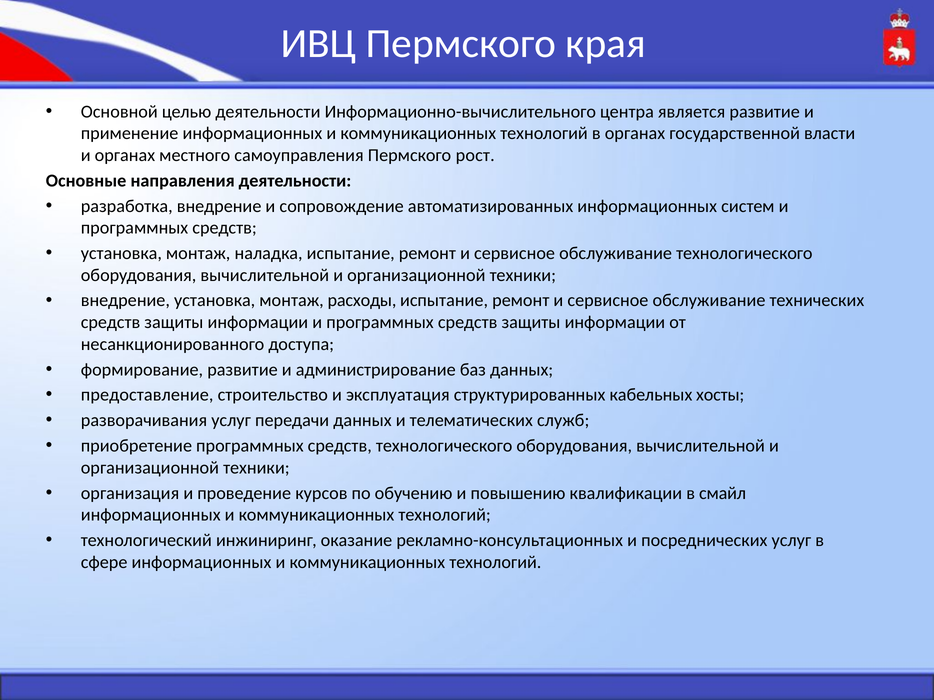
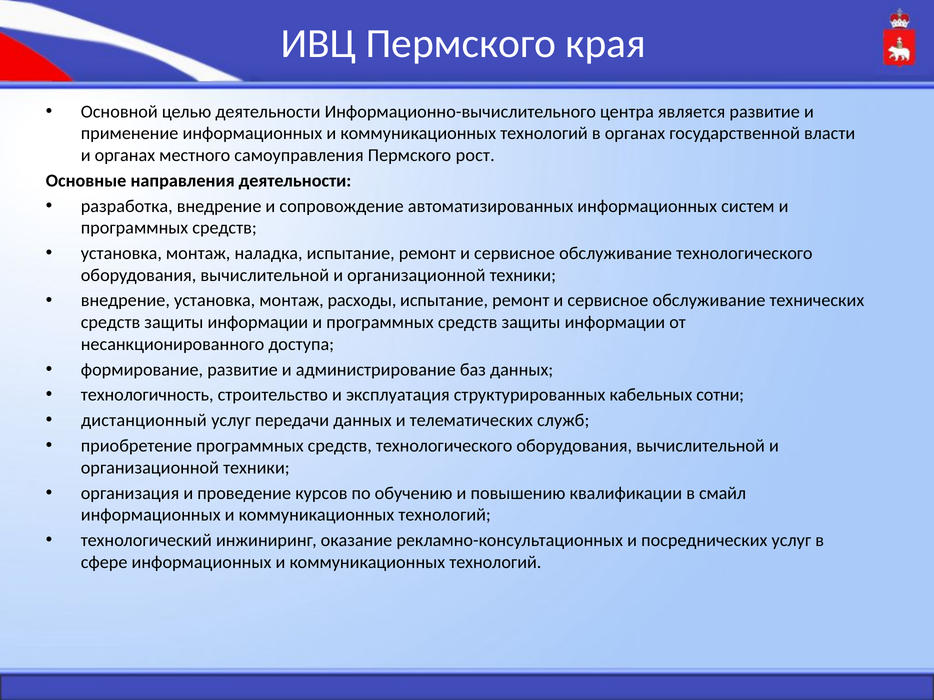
предоставление: предоставление -> технологичность (147, 395)
хосты: хосты -> сотни (720, 395)
разворачивания: разворачивания -> дистанционный (144, 421)
